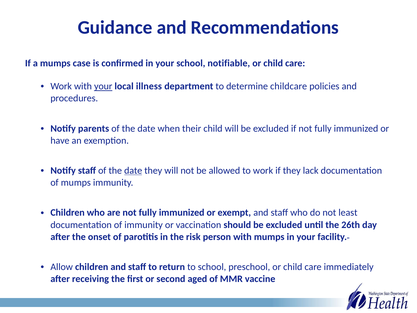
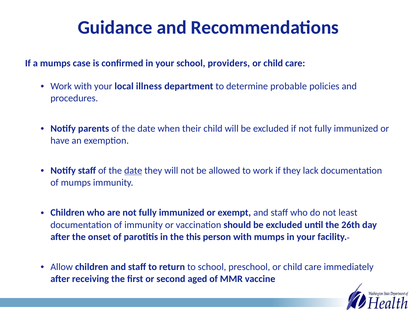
notifiable: notifiable -> providers (229, 63)
your underline: present -> none (103, 86)
childcare: childcare -> probable (289, 86)
risk: risk -> this (193, 237)
